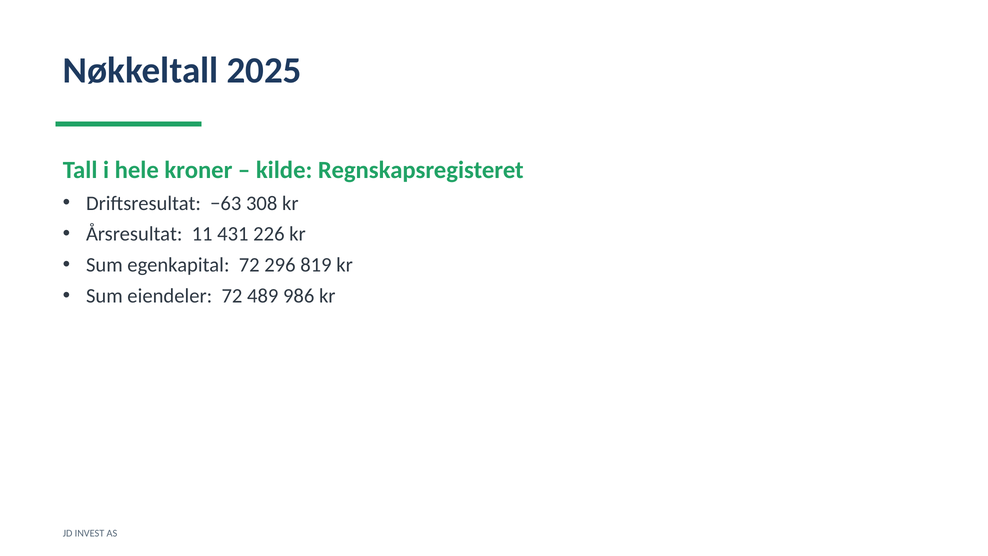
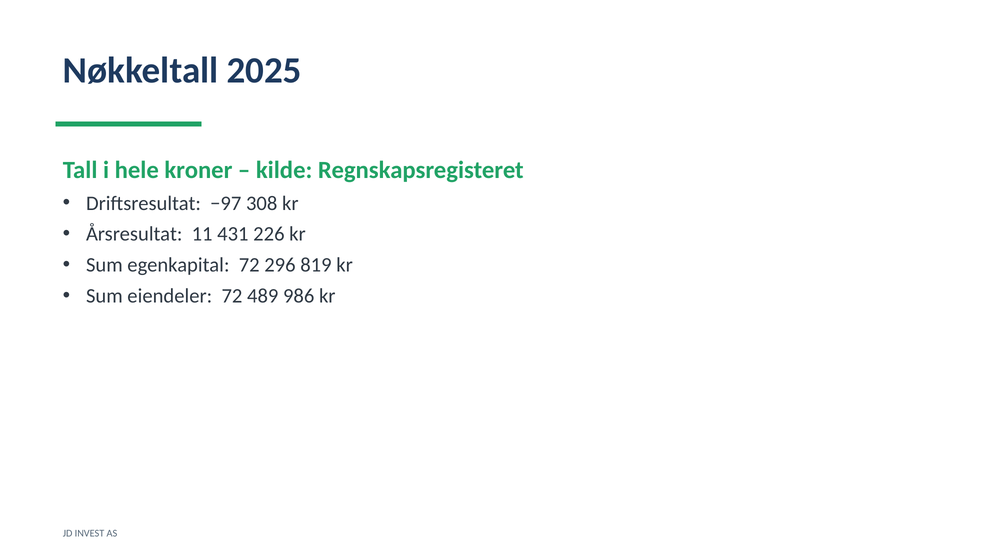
−63: −63 -> −97 (226, 203)
